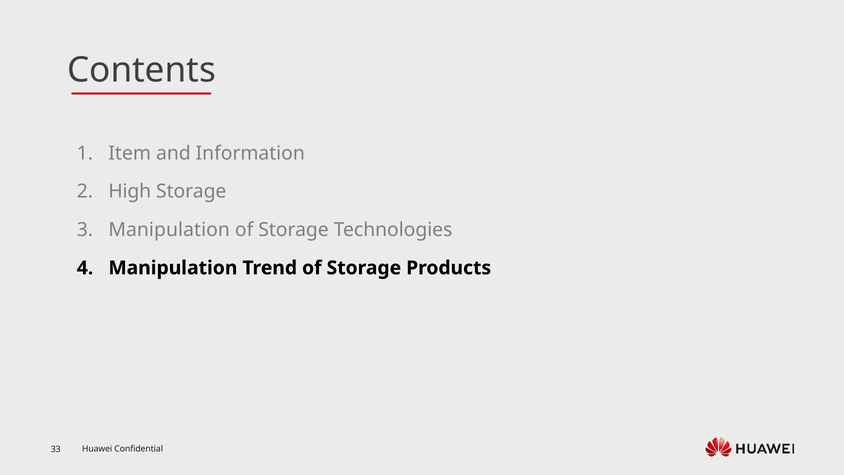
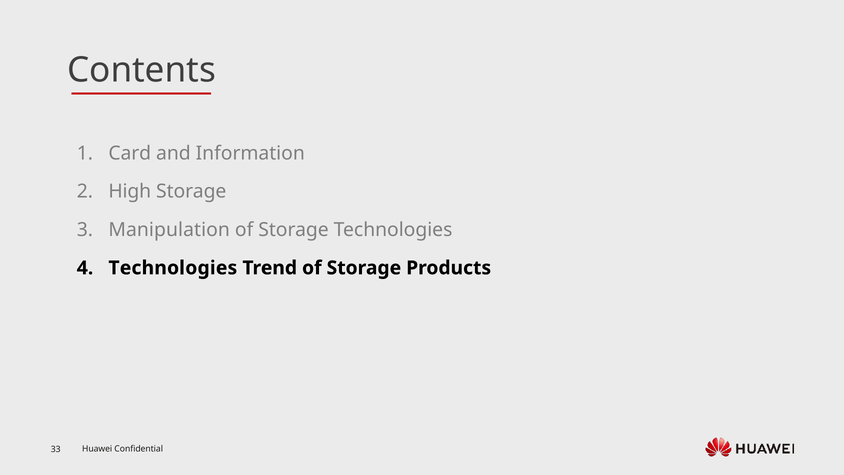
Item: Item -> Card (130, 153)
Manipulation: Manipulation -> Technologies (173, 268)
